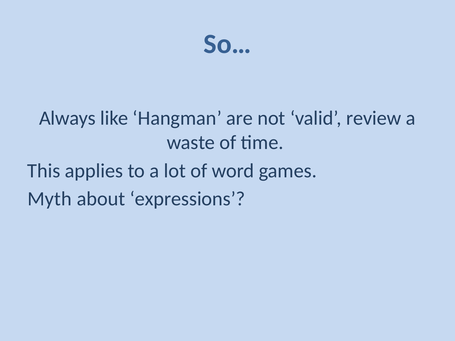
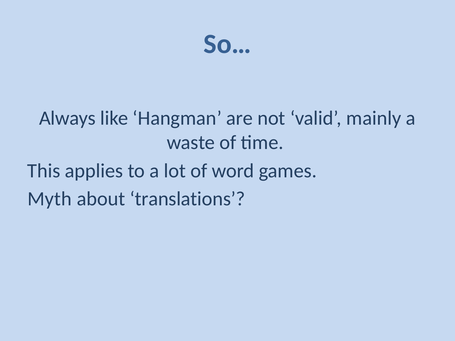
review: review -> mainly (374, 118)
expressions: expressions -> translations (187, 199)
